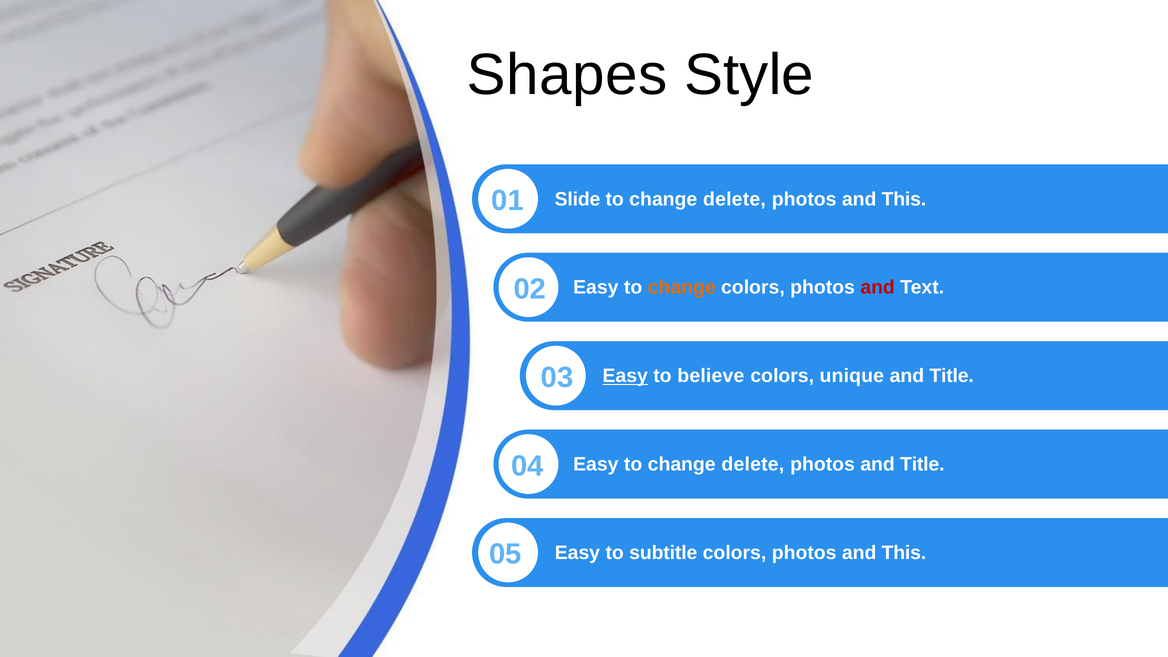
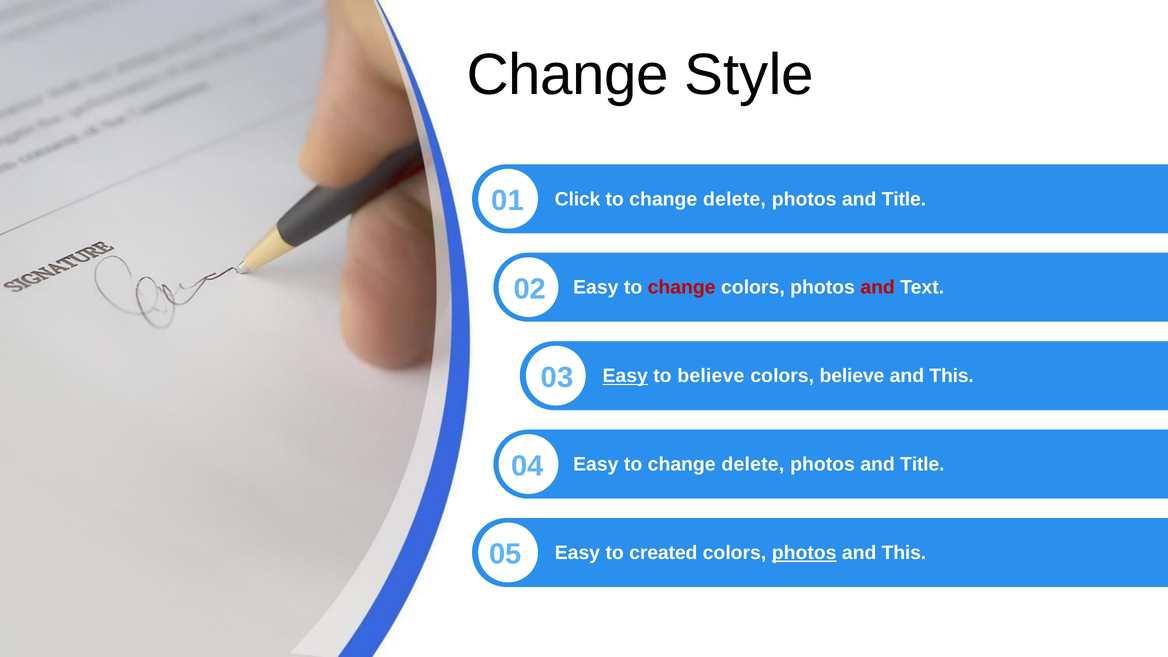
Shapes: Shapes -> Change (568, 75)
Slide: Slide -> Click (578, 199)
This: This -> Title (904, 199)
change colour: orange -> red (682, 288)
colors unique: unique -> believe (852, 376)
Title: Title -> This (952, 376)
subtitle: subtitle -> created (663, 553)
photos underline: none -> present (804, 553)
